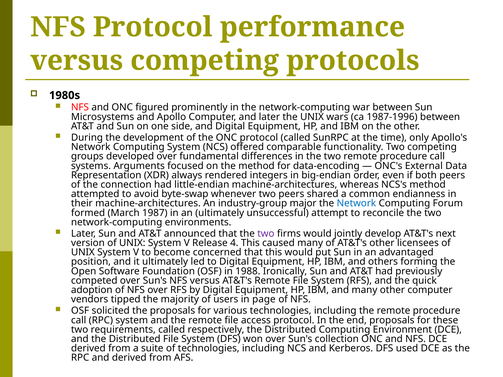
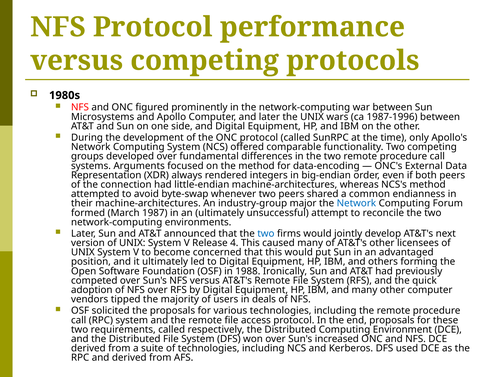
two colour: purple -> blue (266, 234)
page: page -> deals (264, 300)
collection: collection -> increased (337, 339)
